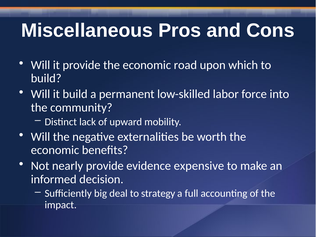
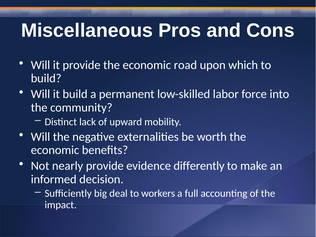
expensive: expensive -> differently (199, 166)
strategy: strategy -> workers (158, 194)
